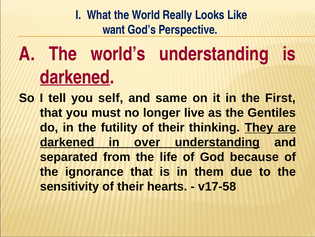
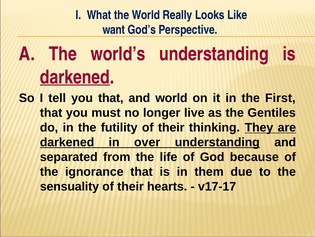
you self: self -> that (111, 98)
and same: same -> world (171, 98)
sensitivity: sensitivity -> sensuality (69, 186)
v17-58: v17-58 -> v17-17 (217, 186)
